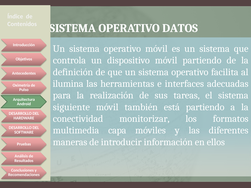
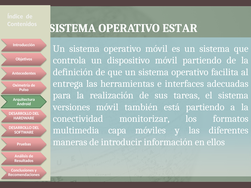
DATOS: DATOS -> ESTAR (180, 28)
ilumina: ilumina -> entrega (68, 84)
siguiente: siguiente -> versiones (71, 107)
